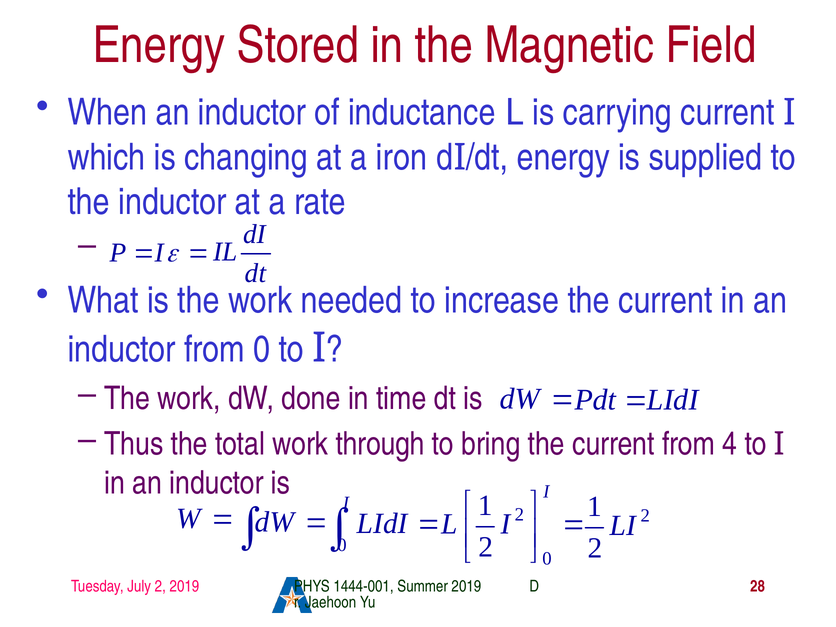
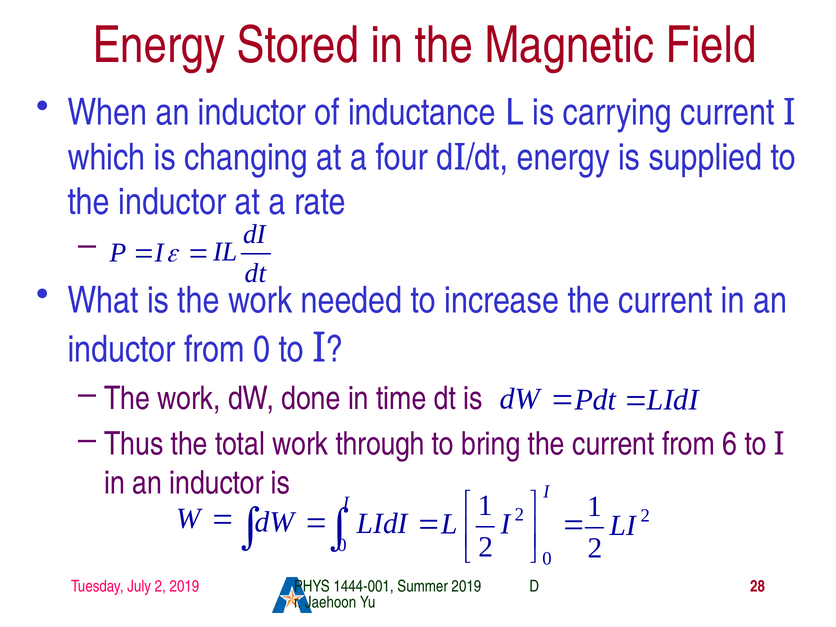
iron: iron -> four (402, 157)
4: 4 -> 6 (730, 444)
